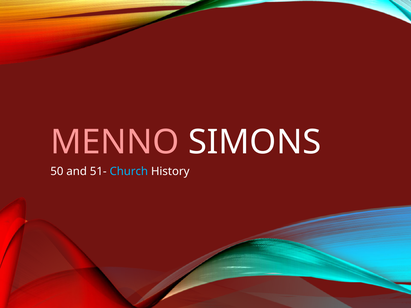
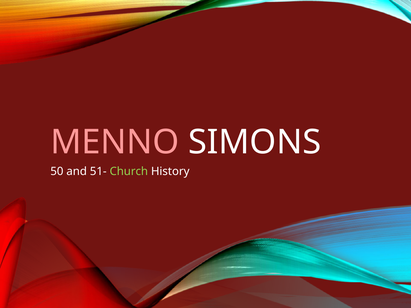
Church colour: light blue -> light green (129, 171)
